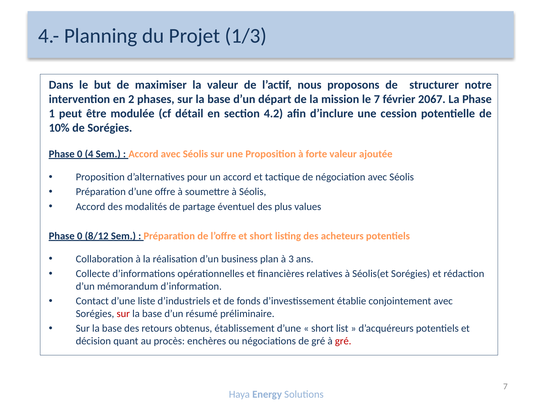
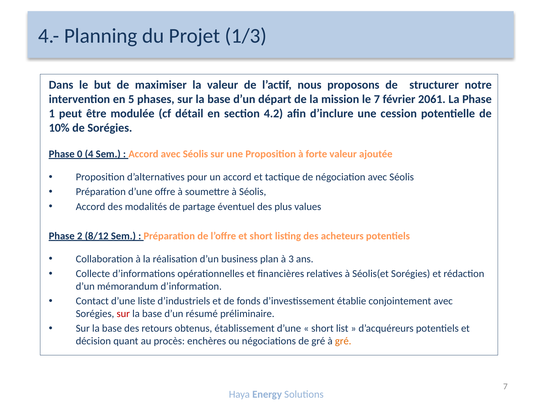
2: 2 -> 5 (131, 99)
2067: 2067 -> 2061 (432, 99)
0: 0 -> 2 (80, 236)
gré colour: red -> orange (343, 341)
